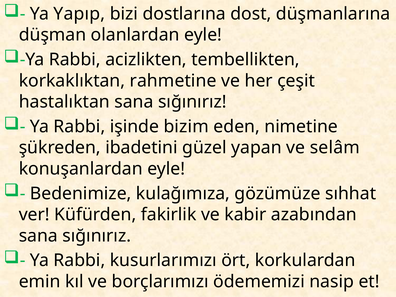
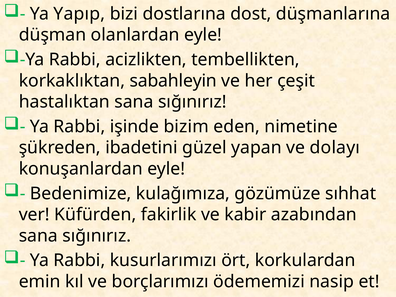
rahmetine: rahmetine -> sabahleyin (173, 81)
selâm: selâm -> dolayı (335, 148)
